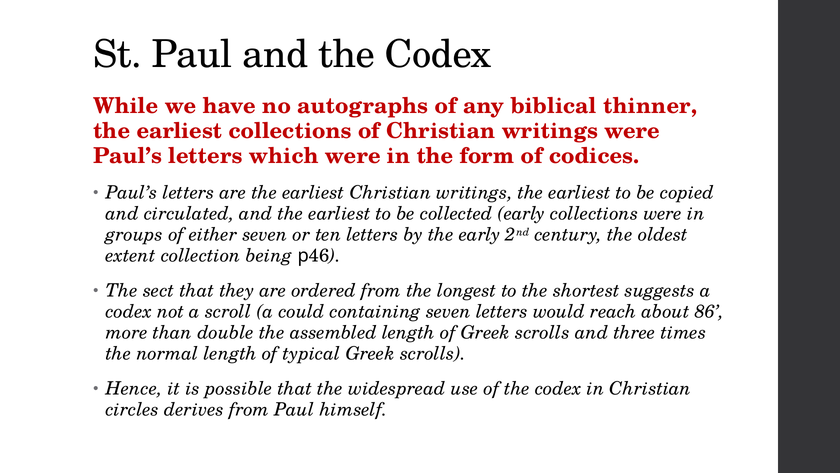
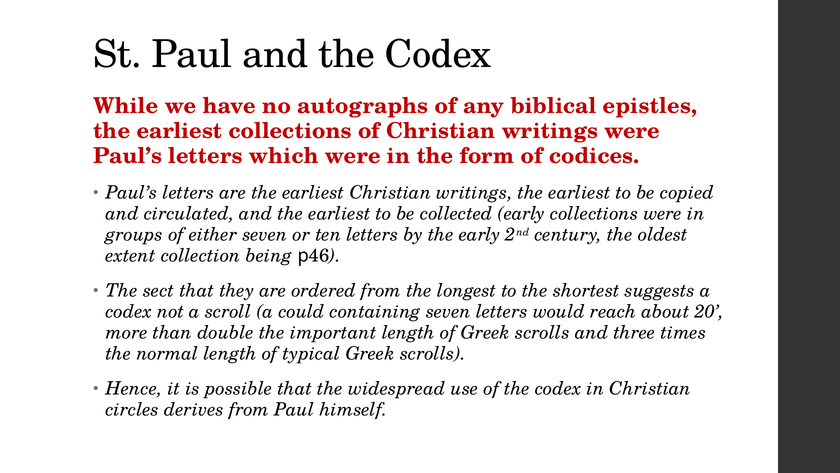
thinner: thinner -> epistles (650, 106)
86: 86 -> 20 (709, 311)
assembled: assembled -> important (333, 332)
